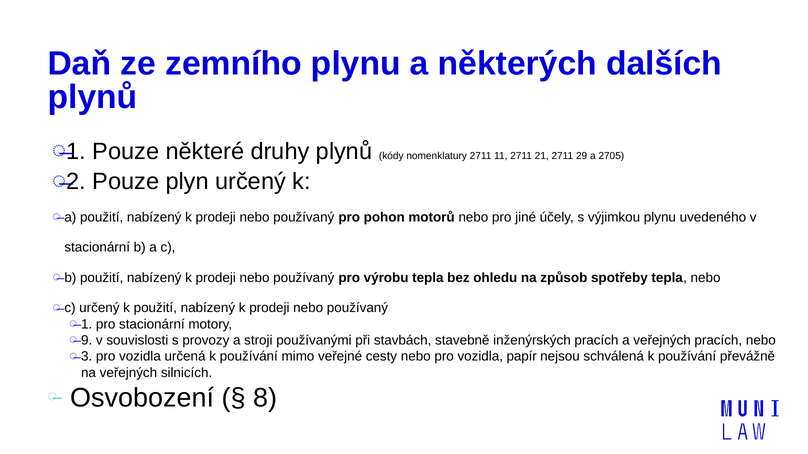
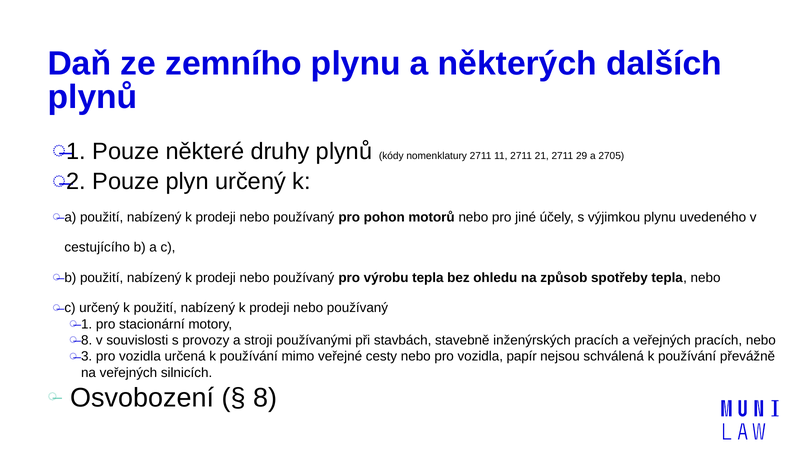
stacionární: stacionární -> cestujícího (97, 248)
9: 9 -> 8 (87, 341)
